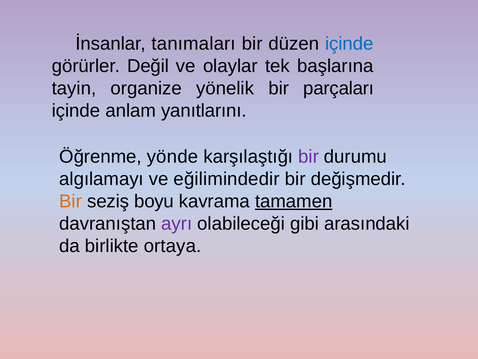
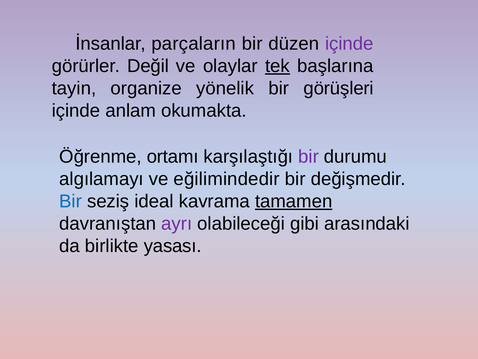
tanımaları: tanımaları -> parçaların (194, 44)
içinde colour: blue -> purple (349, 44)
tek underline: none -> present (277, 66)
parçaları: parçaları -> görüşleri (339, 88)
yanıtlarını: yanıtlarını -> okumakta (204, 111)
yönde: yönde -> ortamı (173, 156)
Bir colour: orange -> blue (71, 201)
boyu: boyu -> ideal (154, 201)
ortaya: ortaya -> yasası (173, 246)
